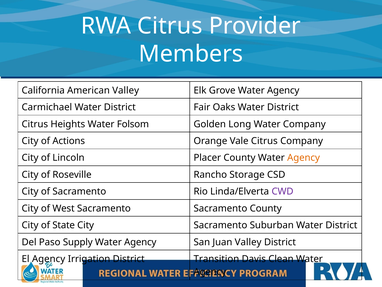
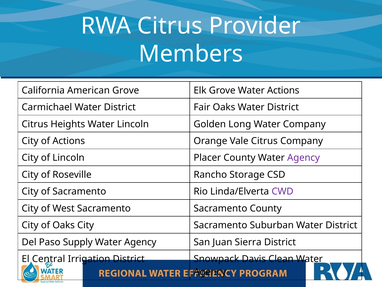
American Valley: Valley -> Grove (126, 90)
Grove Water Agency: Agency -> Actions (283, 90)
Water Folsom: Folsom -> Lincoln (133, 124)
Agency colour: orange -> purple (304, 158)
of State: State -> Oaks (64, 225)
Juan Valley: Valley -> Sierra (248, 242)
El Agency: Agency -> Central (49, 259)
Transition: Transition -> Snowpack (216, 259)
